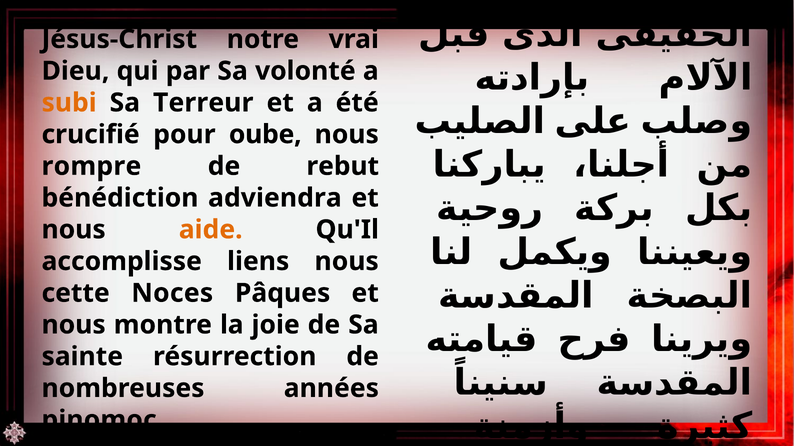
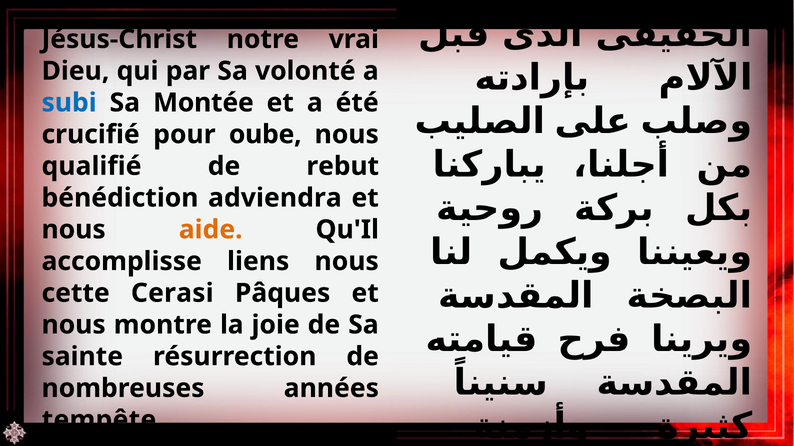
subi colour: orange -> blue (69, 103)
Terreur: Terreur -> Montée (203, 103)
rompre: rompre -> qualifié (91, 166)
Noces: Noces -> Cerasi (172, 293)
pinomoc: pinomoc -> tempête (103, 421)
